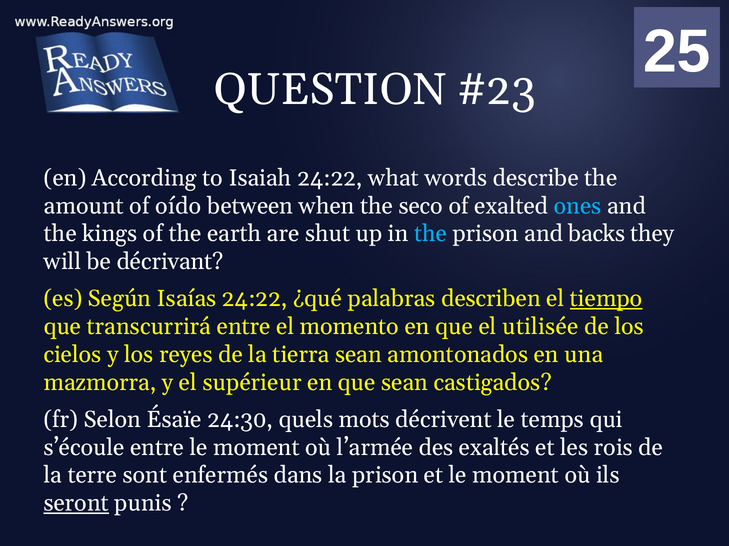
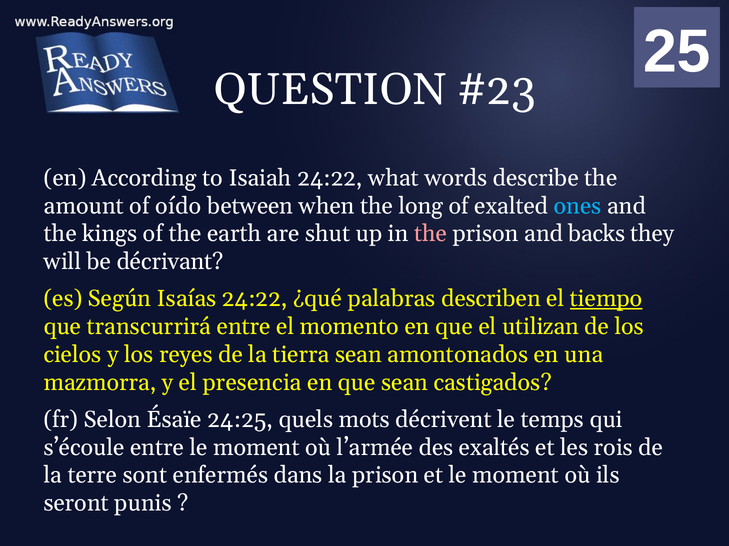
seco: seco -> long (421, 206)
the colour: light blue -> pink (431, 234)
utilisée: utilisée -> utilizan (540, 327)
supérieur: supérieur -> presencia (252, 383)
24:30: 24:30 -> 24:25 (240, 420)
seront underline: present -> none (76, 504)
